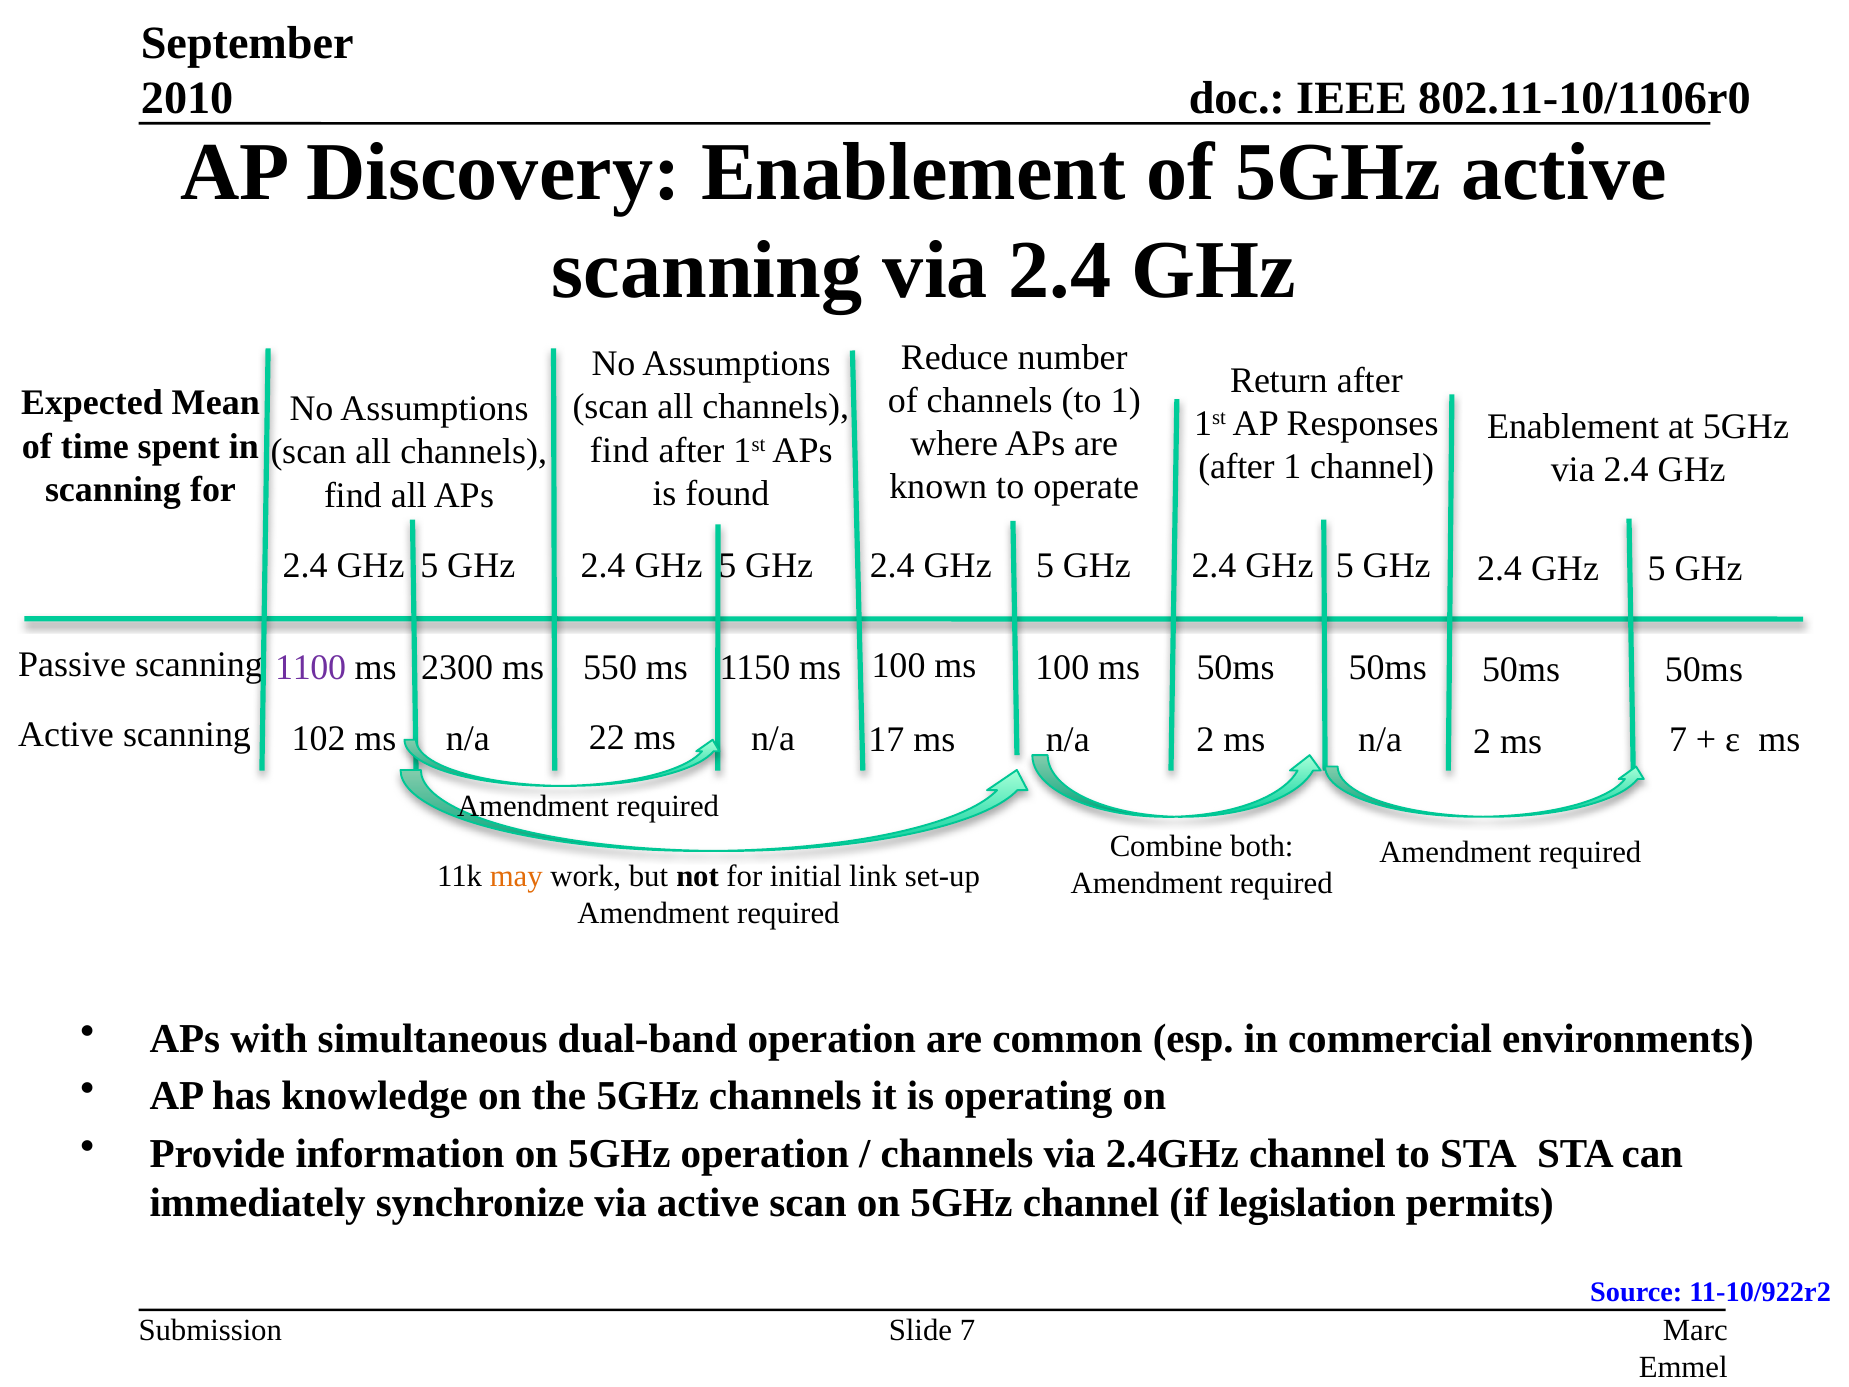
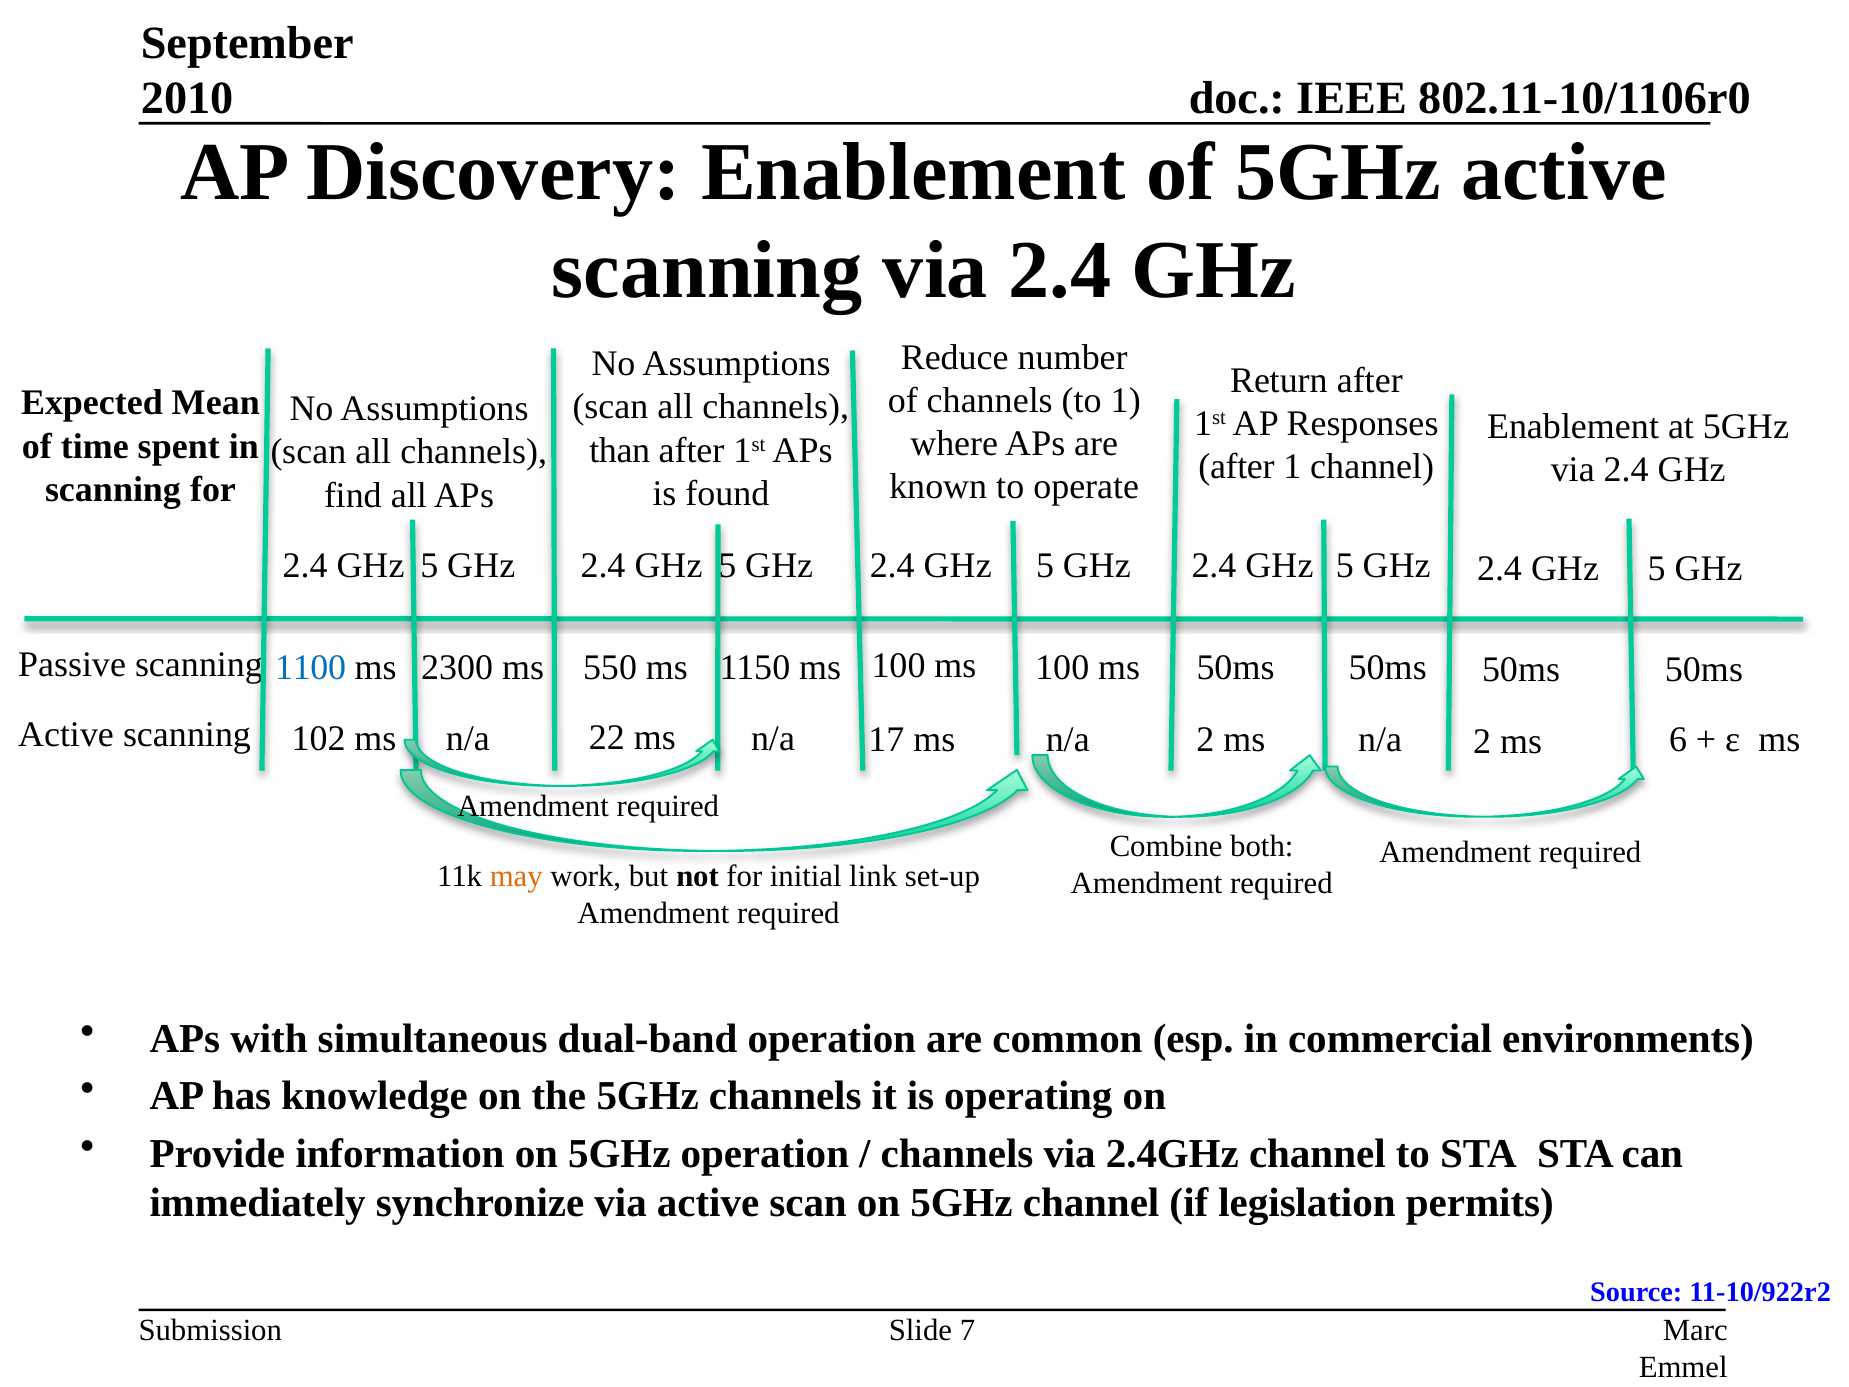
find: find -> than (620, 450)
1100 colour: purple -> blue (311, 667)
ms 7: 7 -> 6 (1678, 739)
